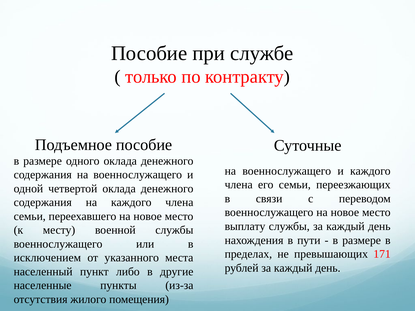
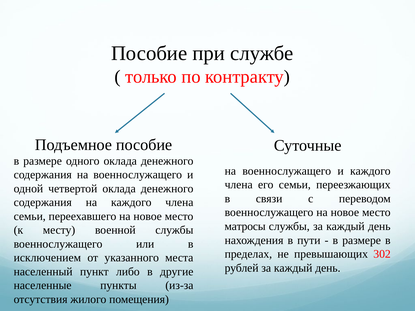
выплату: выплату -> матросы (245, 227)
171: 171 -> 302 (382, 254)
